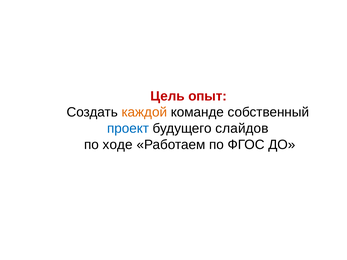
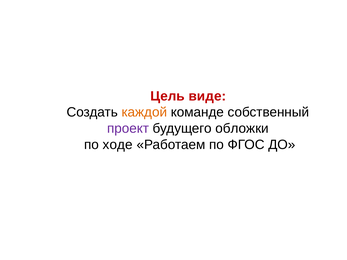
опыт: опыт -> виде (207, 96)
проект colour: blue -> purple (128, 129)
слайдов: слайдов -> обложки (242, 129)
